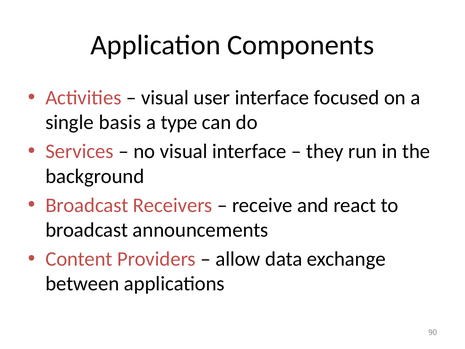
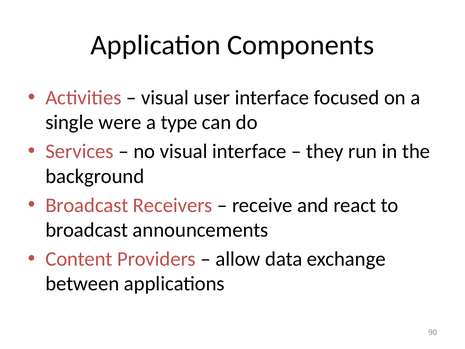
basis: basis -> were (120, 122)
